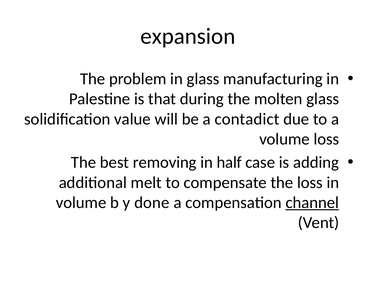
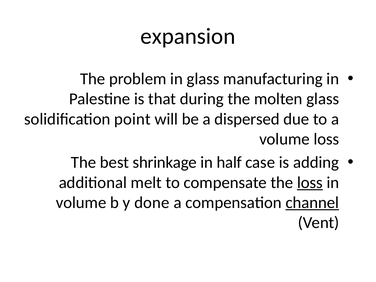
value: value -> point (132, 119)
contadict: contadict -> dispersed (247, 119)
removing: removing -> shrinkage (165, 162)
loss underline: none -> present (310, 183)
